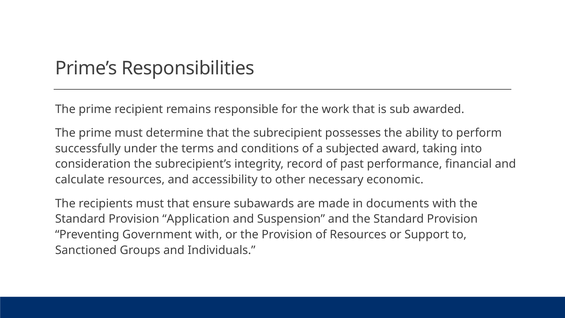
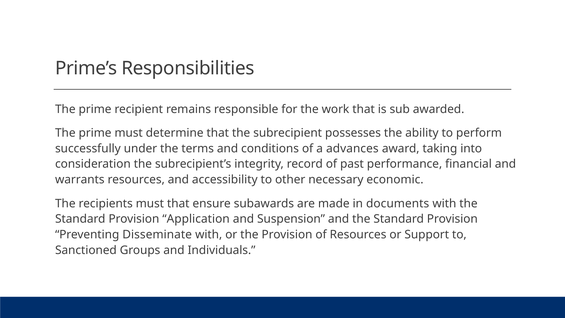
subjected: subjected -> advances (352, 148)
calculate: calculate -> warrants (80, 180)
Government: Government -> Disseminate (157, 234)
